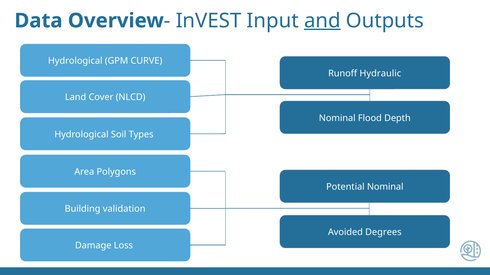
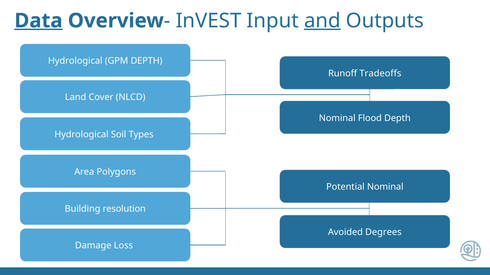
Data underline: none -> present (38, 21)
GPM CURVE: CURVE -> DEPTH (146, 61)
Hydraulic: Hydraulic -> Tradeoffs (380, 74)
validation: validation -> resolution (124, 209)
